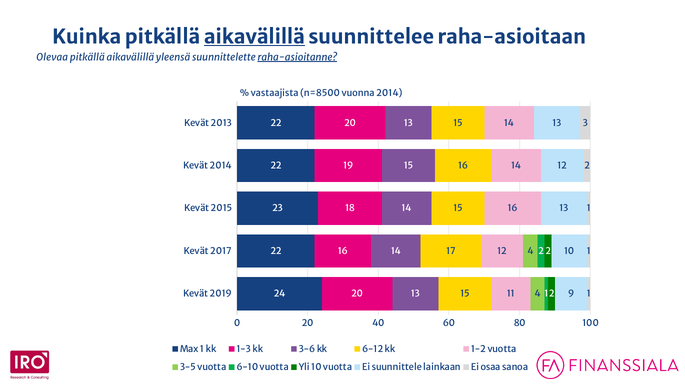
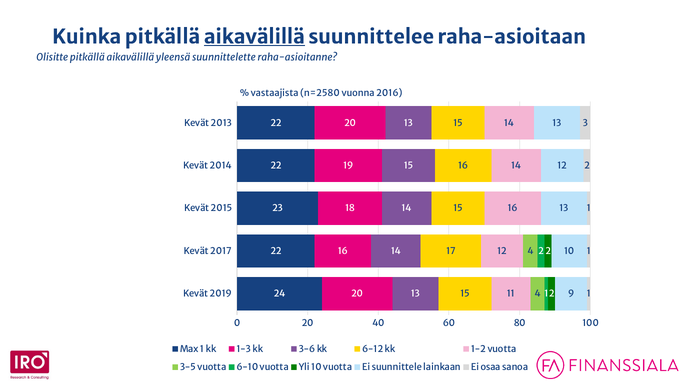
Olevaa: Olevaa -> Olisitte (52, 57)
raha-asioitanne underline: present -> none (297, 57)
n=8500: n=8500 -> n=2580 (320, 93)
vuonna 2014: 2014 -> 2016 (389, 93)
